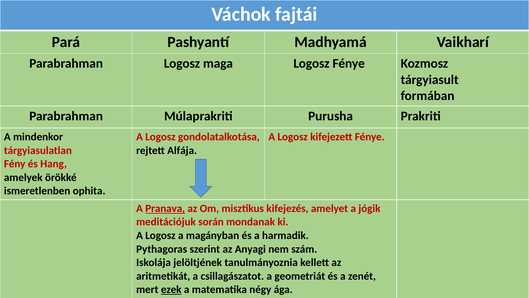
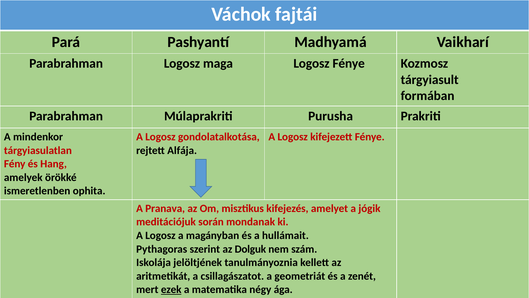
Pranava underline: present -> none (165, 208)
harmadik: harmadik -> hullámait (285, 235)
Anyagi: Anyagi -> Dolguk (250, 249)
